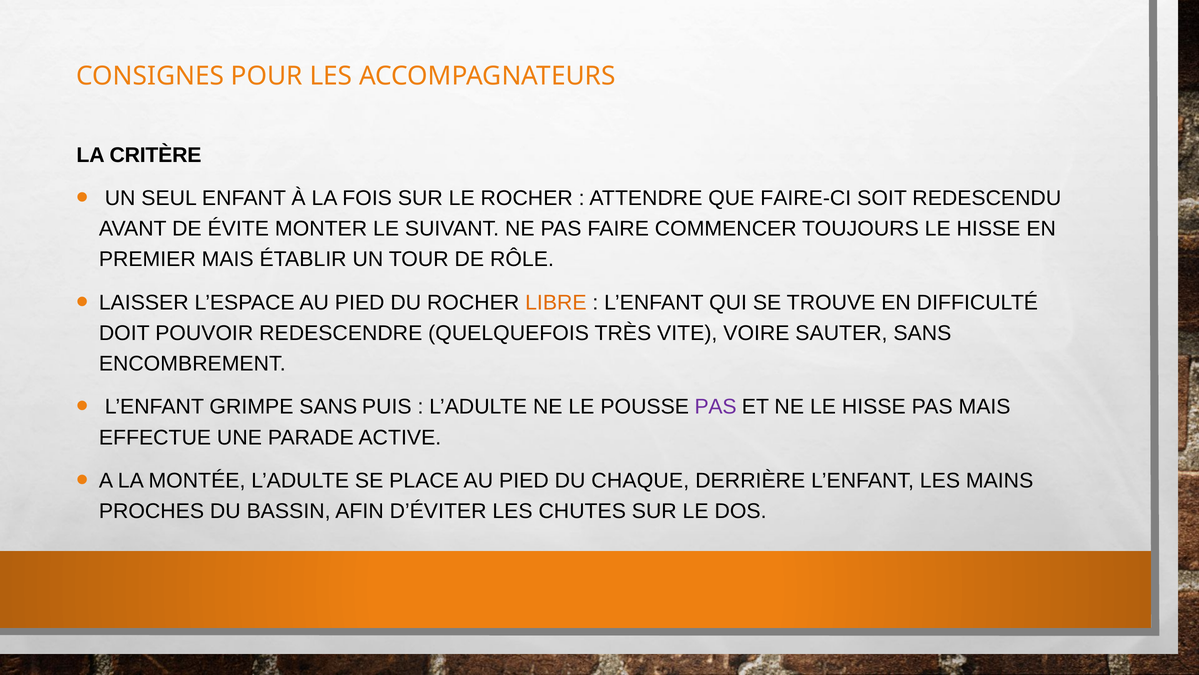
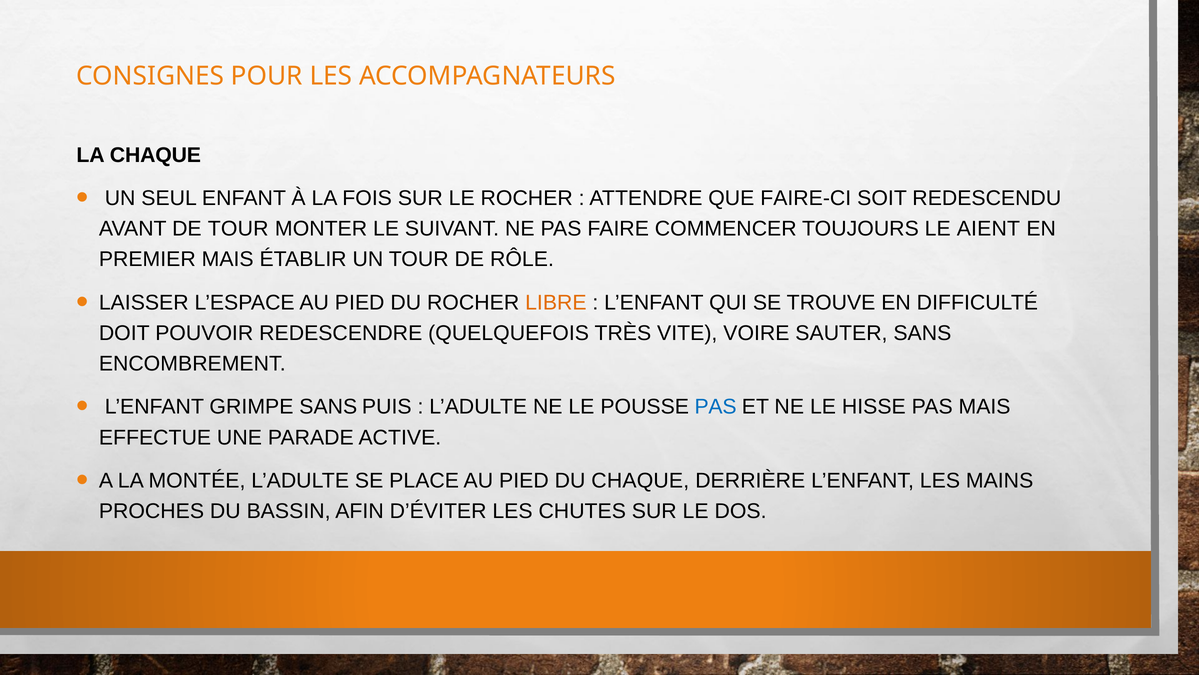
LA CRITÈRE: CRITÈRE -> CHAQUE (155, 155)
DE ÉVITE: ÉVITE -> TOUR (238, 229)
TOUJOURS LE HISSE: HISSE -> AIENT (988, 229)
PAS colour: purple -> blue (716, 407)
